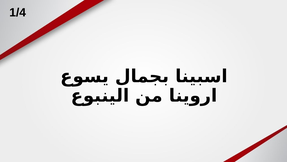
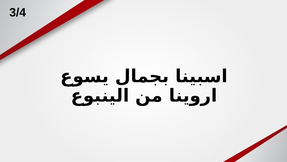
1/4: 1/4 -> 3/4 (18, 13)
